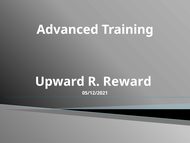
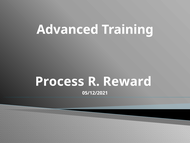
Upward: Upward -> Process (60, 81)
